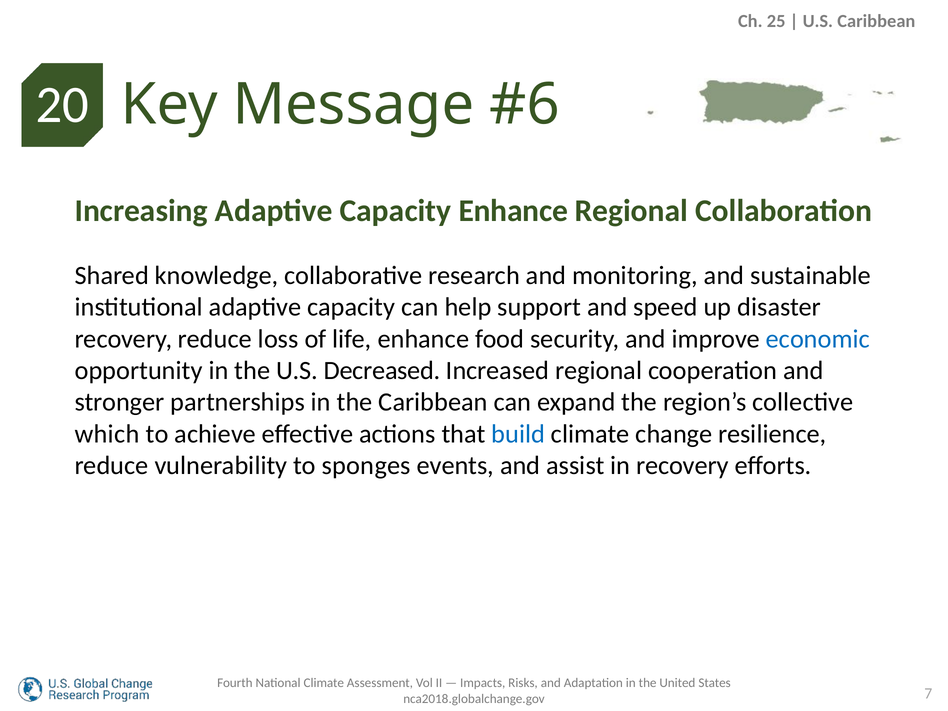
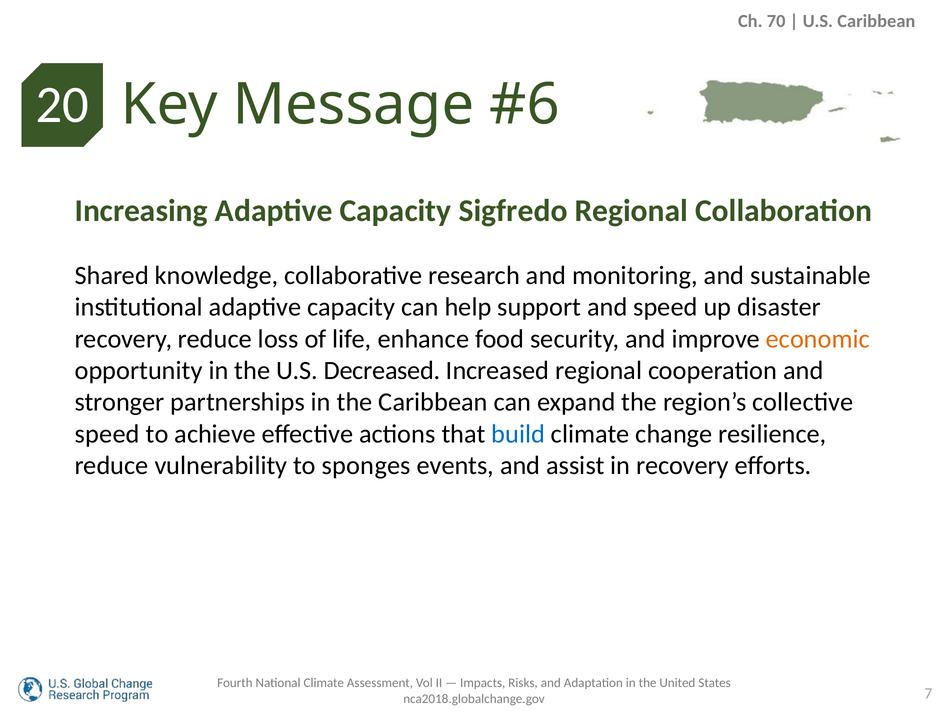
25: 25 -> 70 (776, 21)
Capacity Enhance: Enhance -> Sigfredo (513, 211)
economic colour: blue -> orange (818, 339)
which: which -> speed (107, 434)
